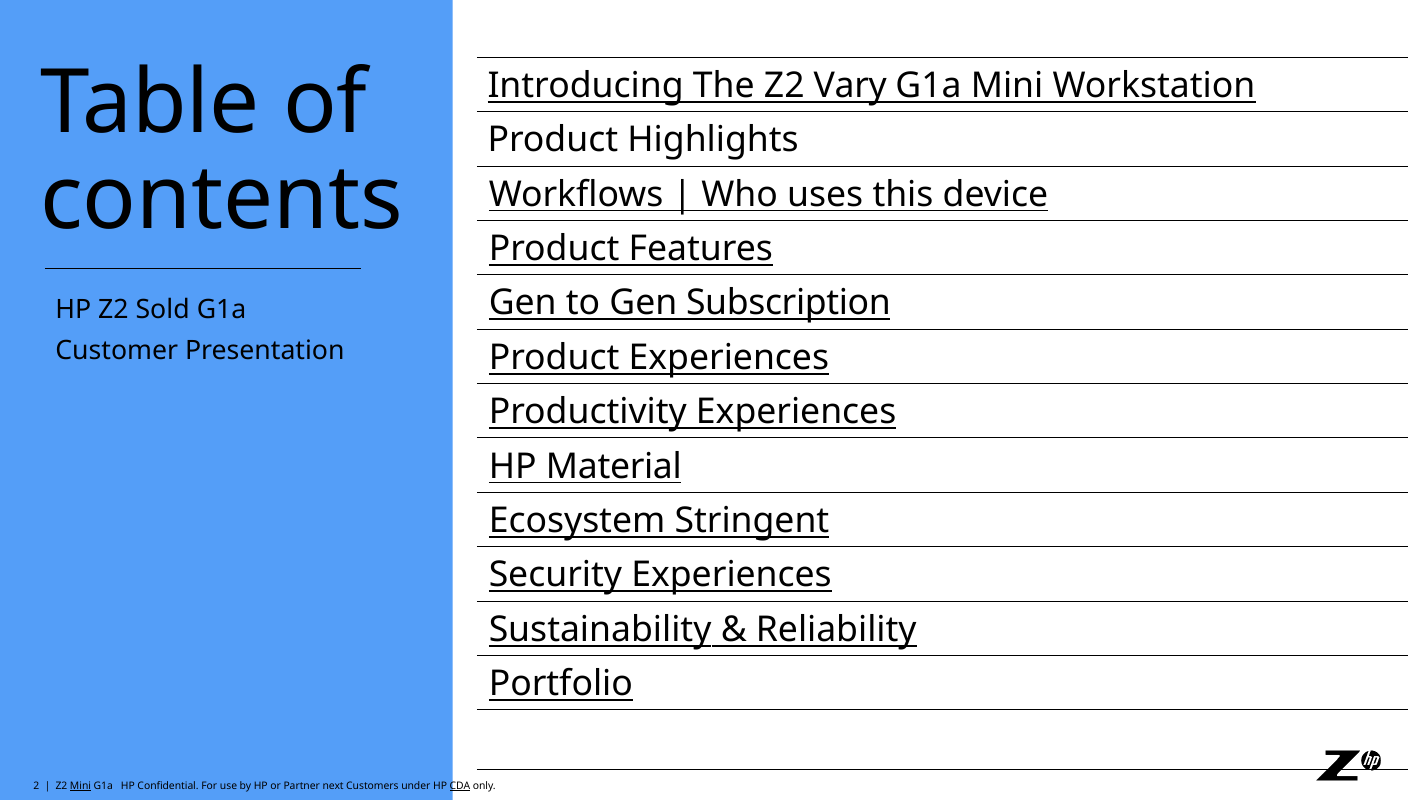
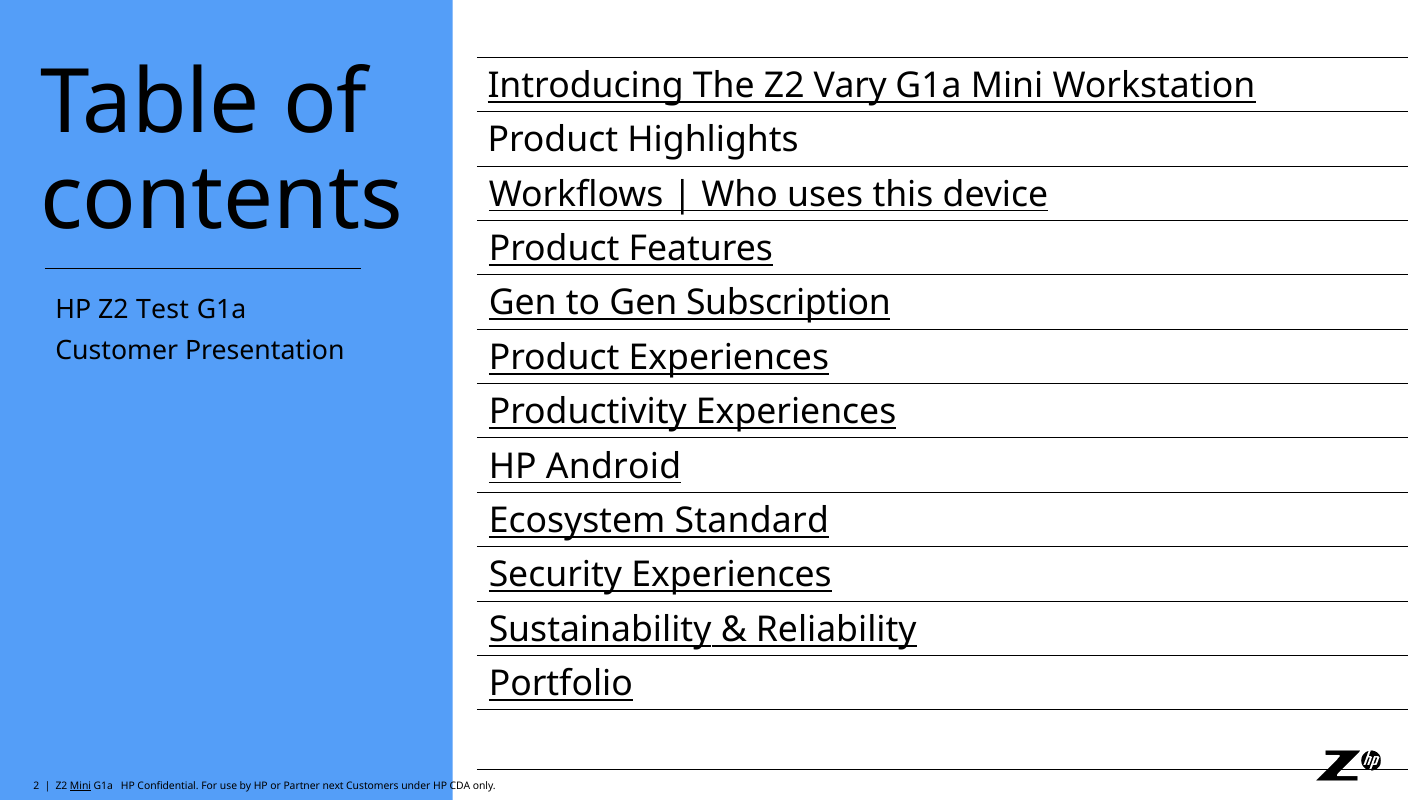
Sold: Sold -> Test (163, 310)
Material: Material -> Android (614, 466)
Stringent: Stringent -> Standard (752, 521)
CDA underline: present -> none (460, 786)
